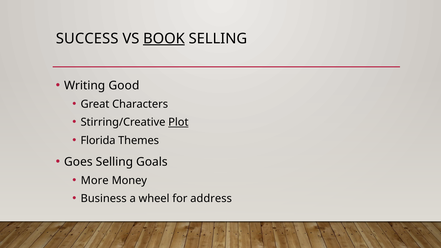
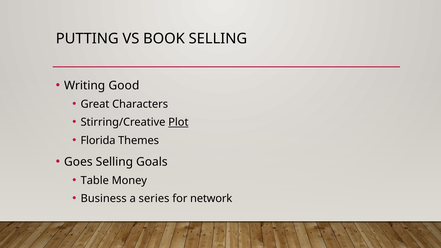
SUCCESS: SUCCESS -> PUTTING (87, 39)
BOOK underline: present -> none (164, 39)
More: More -> Table (95, 180)
wheel: wheel -> series (154, 199)
address: address -> network (211, 199)
